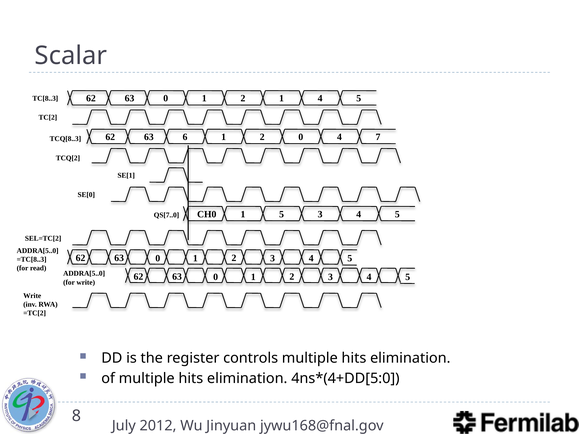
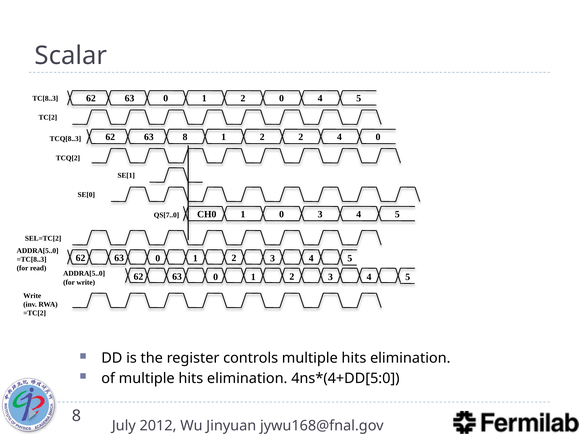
2 1: 1 -> 0 (282, 99)
63 6: 6 -> 8 (185, 137)
2 0: 0 -> 2 (301, 137)
4 7: 7 -> 0 (378, 137)
1 5: 5 -> 0 (282, 214)
